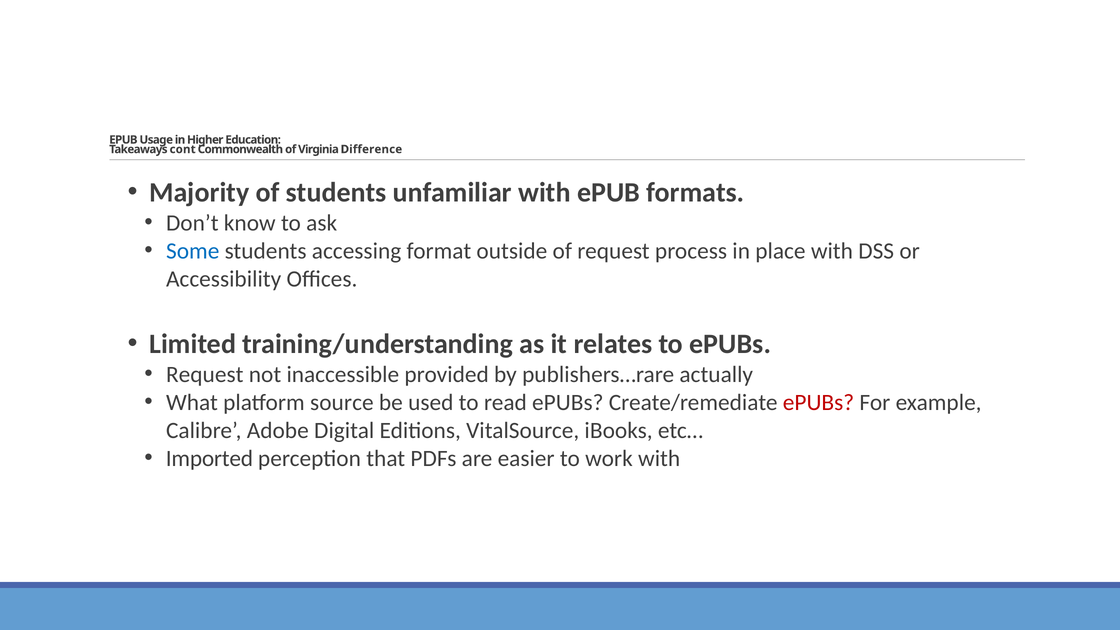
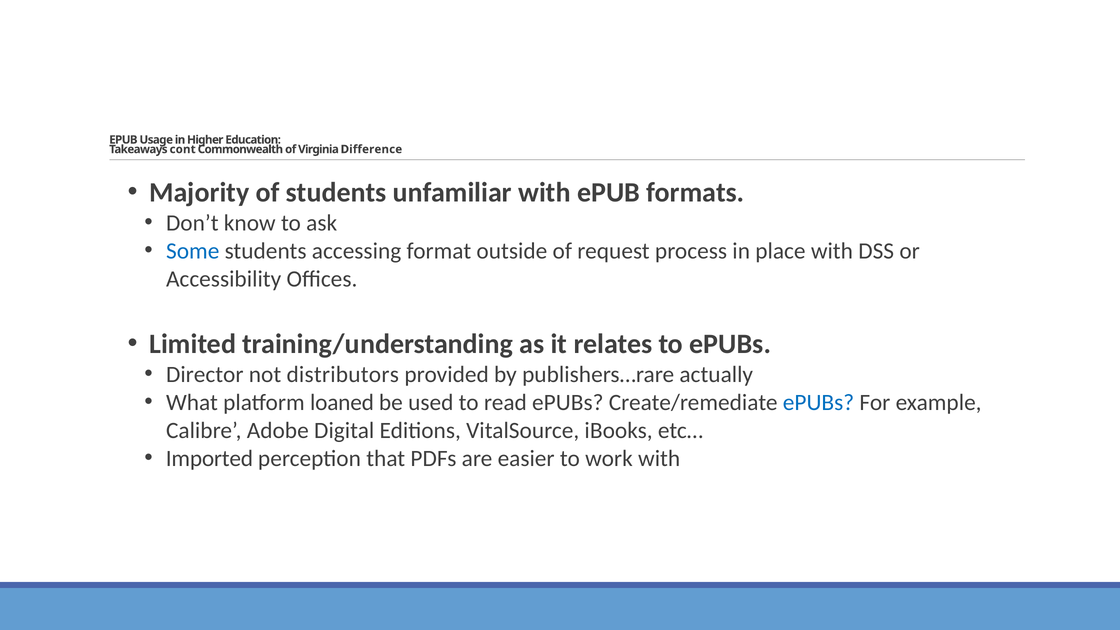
Request: Request -> Director (205, 374)
inaccessible: inaccessible -> distributors (343, 374)
source: source -> loaned (342, 402)
ePUBs colour: red -> blue (818, 402)
